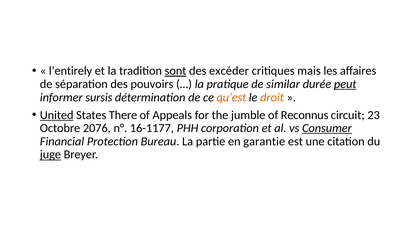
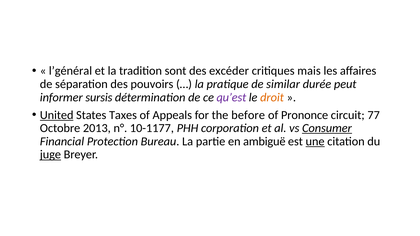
l’entirely: l’entirely -> l’général (70, 71)
sont underline: present -> none (176, 71)
peut underline: present -> none (345, 84)
qu’est colour: orange -> purple (231, 97)
There: There -> Taxes (123, 115)
jumble: jumble -> before (248, 115)
Reconnus: Reconnus -> Prononce (305, 115)
23: 23 -> 77 (374, 115)
2076: 2076 -> 2013 (97, 128)
16-1177: 16-1177 -> 10-1177 (152, 128)
garantie: garantie -> ambiguë (264, 142)
une underline: none -> present (315, 142)
